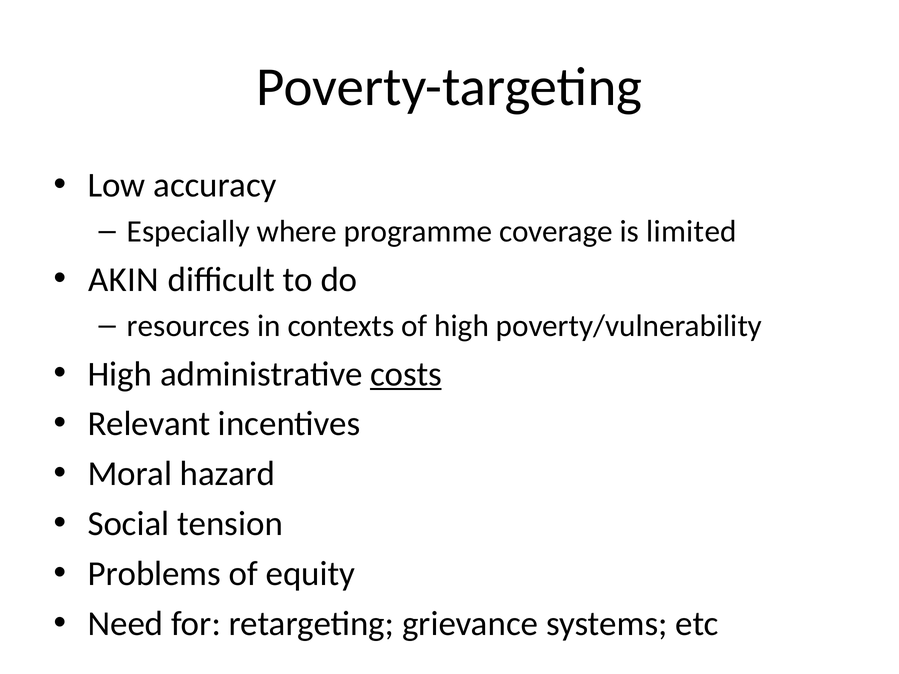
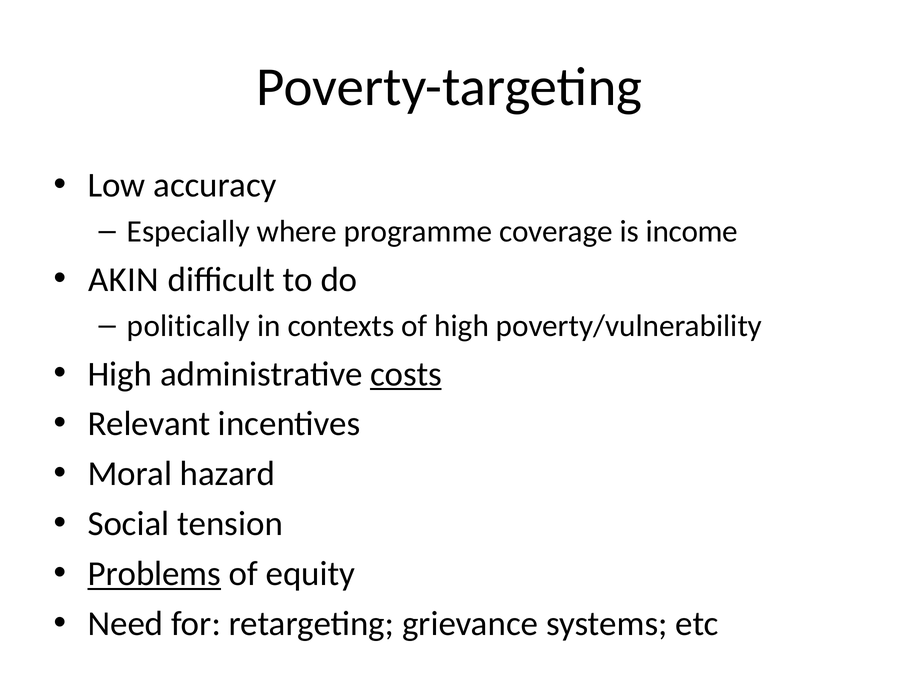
limited: limited -> income (692, 232)
resources: resources -> politically (188, 326)
Problems underline: none -> present (154, 574)
